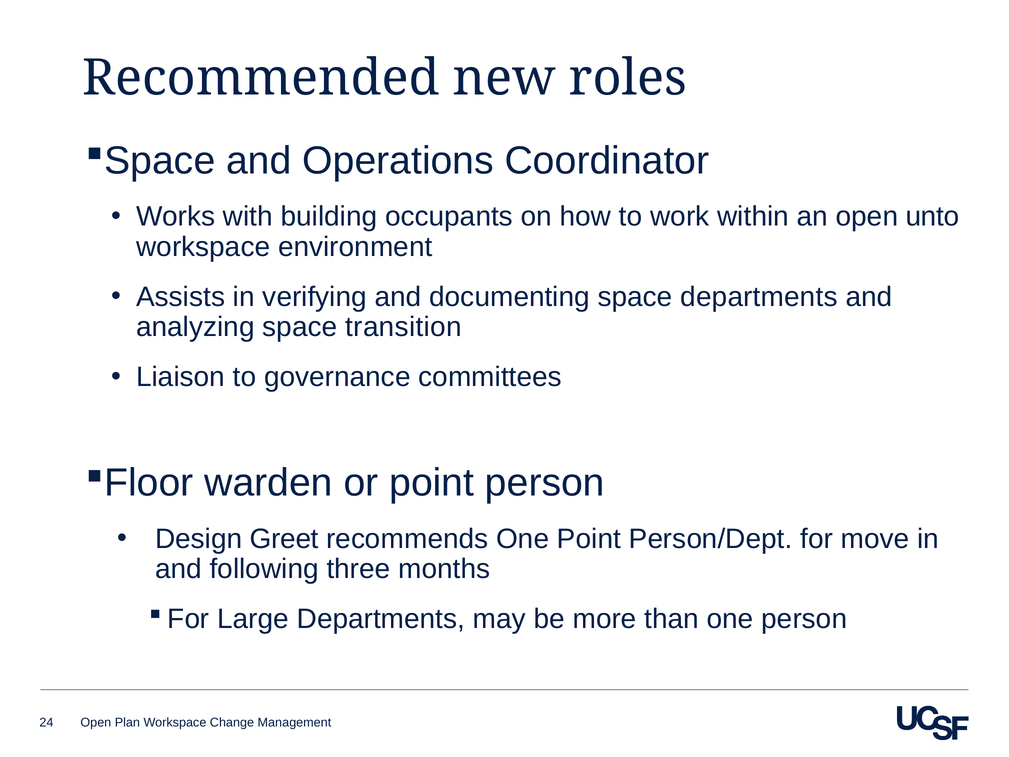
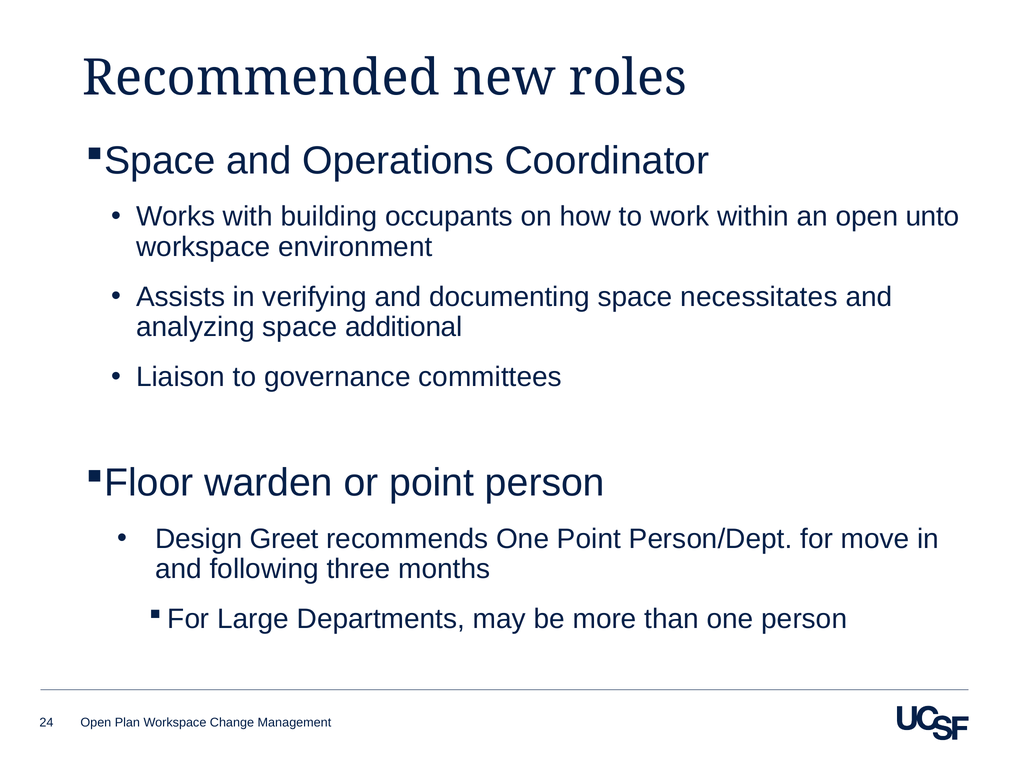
space departments: departments -> necessitates (759, 297)
transition: transition -> additional (404, 327)
